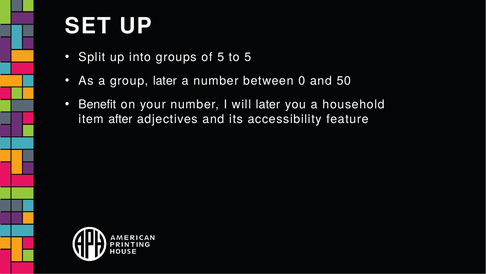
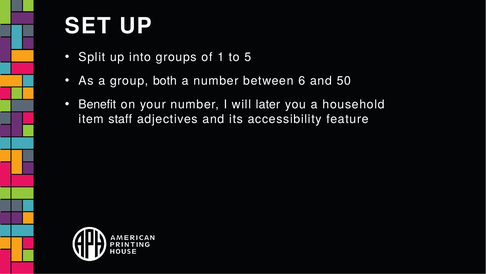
of 5: 5 -> 1 (221, 57)
group later: later -> both (165, 81)
0: 0 -> 6 (302, 81)
after: after -> staff (120, 119)
